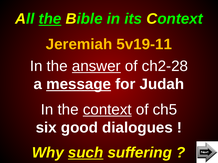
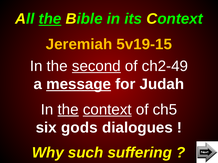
5v19-11: 5v19-11 -> 5v19-15 (144, 44)
answer: answer -> second (96, 66)
ch2-28: ch2-28 -> ch2-49 (165, 66)
the underline: none -> present (68, 110)
good: good -> gods (79, 128)
such underline: present -> none (86, 153)
